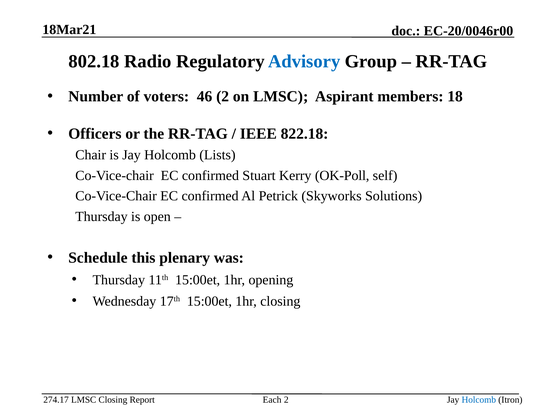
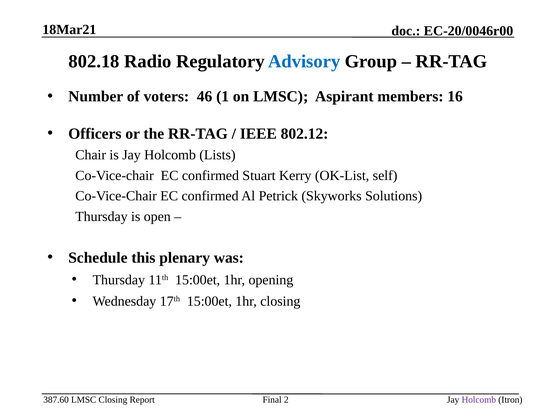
46 2: 2 -> 1 (223, 97)
18: 18 -> 16 (455, 97)
822.18: 822.18 -> 802.12 (305, 134)
OK-Poll: OK-Poll -> OK-List (342, 176)
274.17: 274.17 -> 387.60 (56, 400)
Each: Each -> Final (272, 400)
Holcomb colour: blue -> purple (479, 400)
